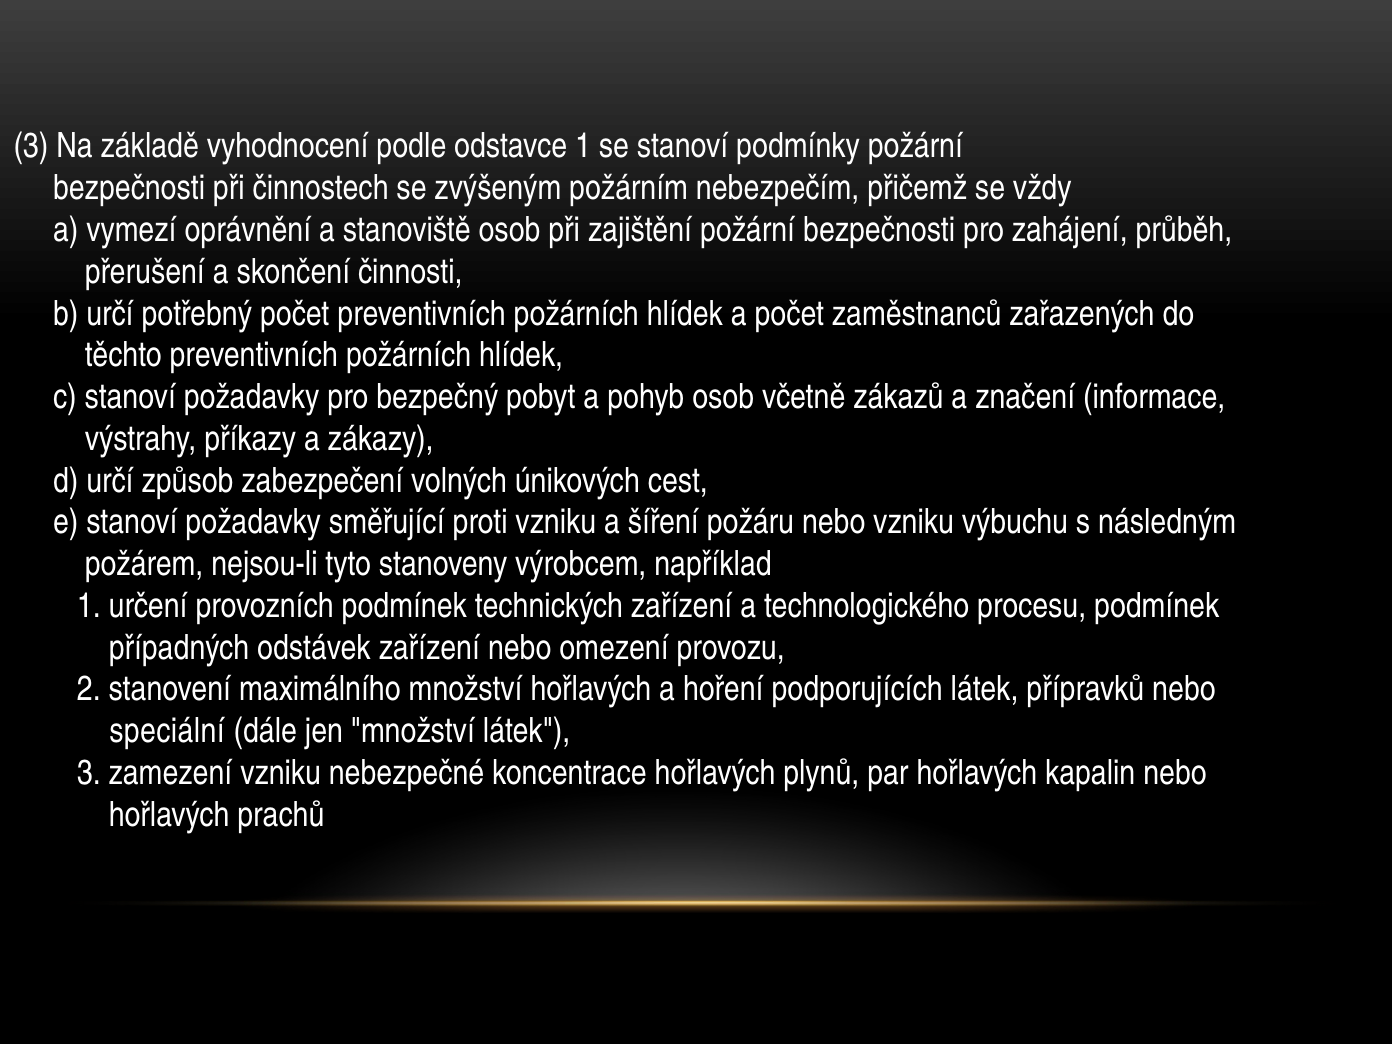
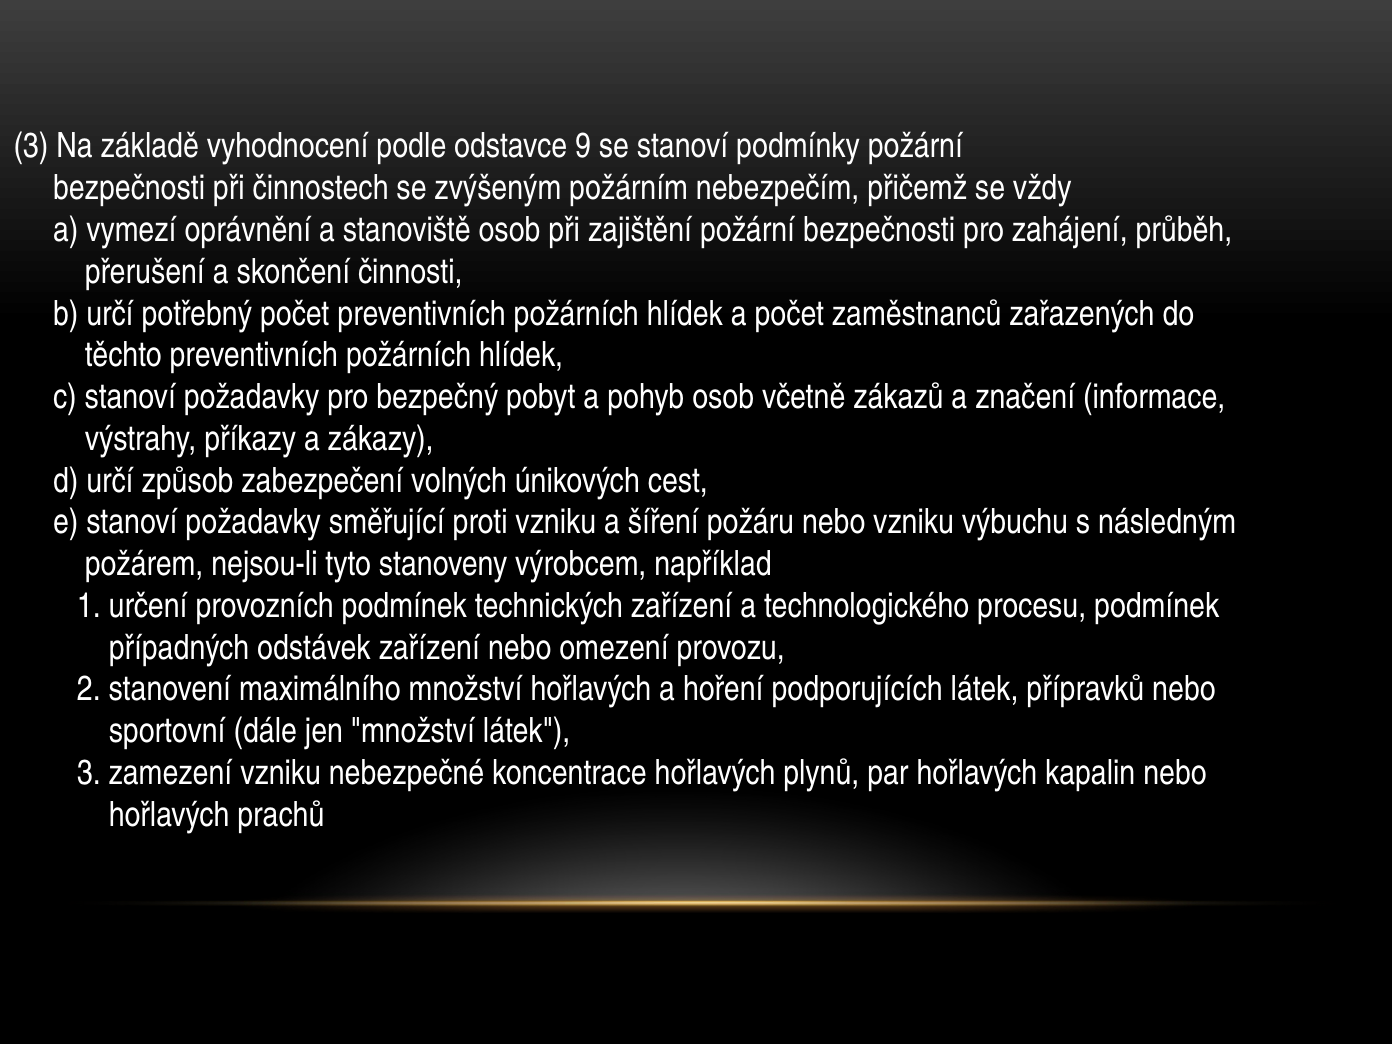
odstavce 1: 1 -> 9 (583, 147)
speciální: speciální -> sportovní (167, 731)
